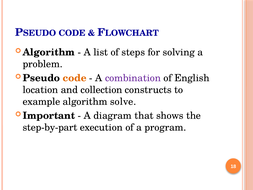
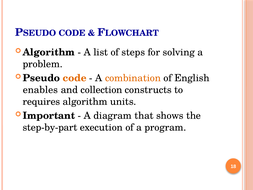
combination colour: purple -> orange (133, 78)
location: location -> enables (40, 90)
example: example -> requires (41, 101)
solve: solve -> units (123, 101)
